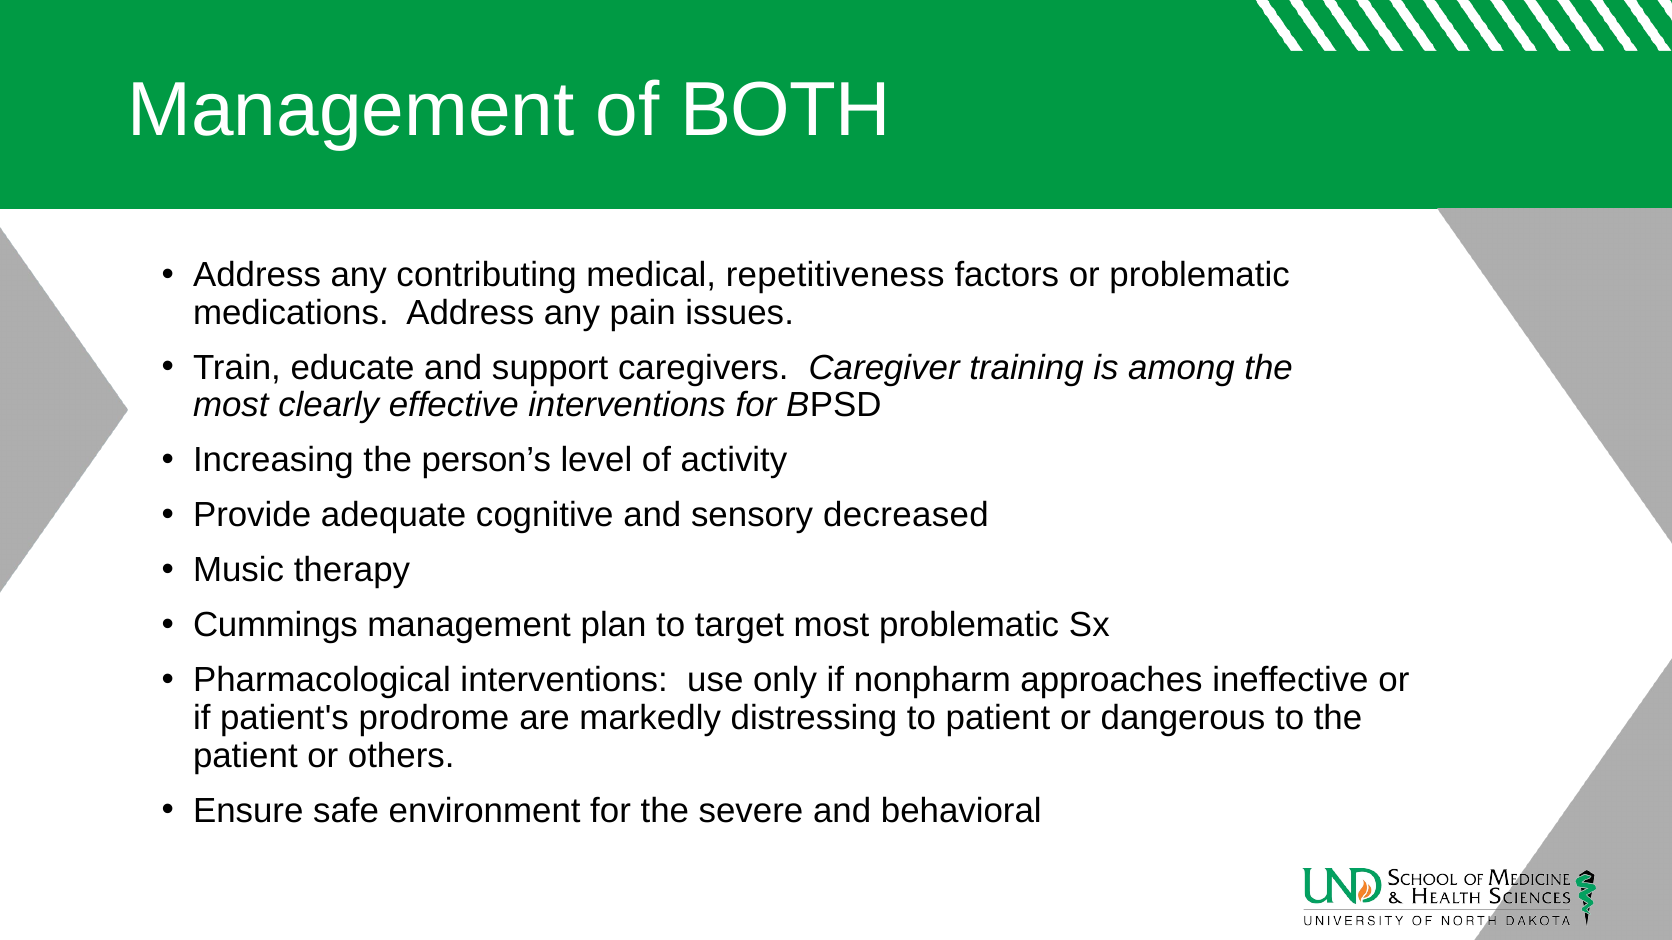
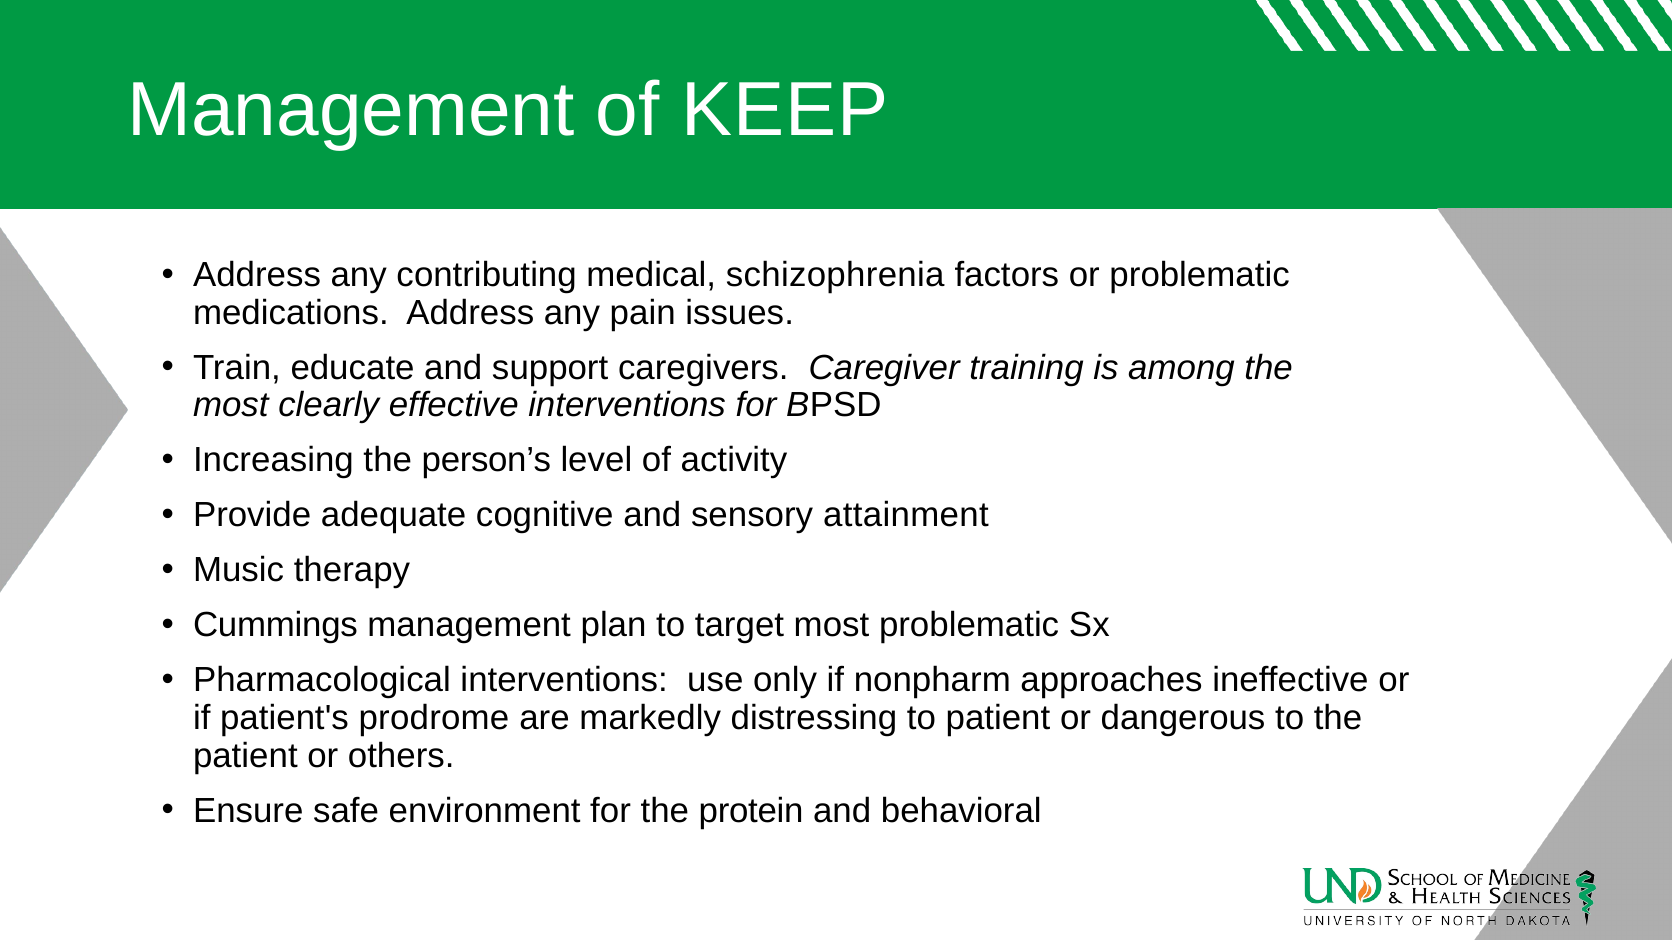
BOTH: BOTH -> KEEP (785, 111)
repetitiveness: repetitiveness -> schizophrenia (835, 275)
decreased: decreased -> attainment (906, 516)
severe: severe -> protein (751, 811)
